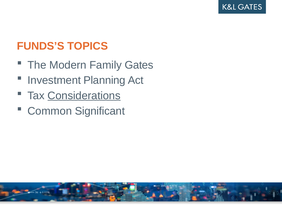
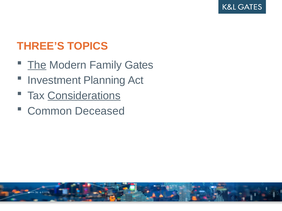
FUNDS’S: FUNDS’S -> THREE’S (41, 46)
The underline: none -> present (37, 65)
Significant: Significant -> Deceased (100, 111)
